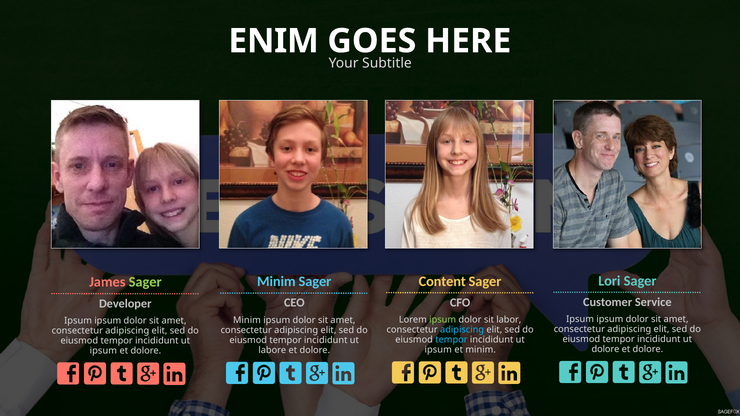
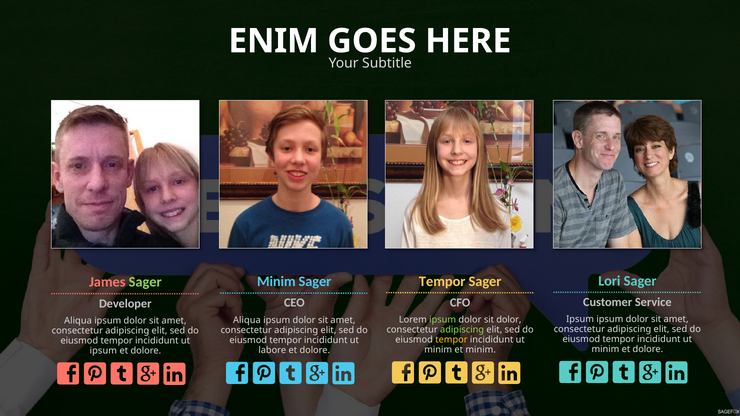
Content: Content -> Tempor (442, 281)
sit labor: labor -> dolor (509, 320)
Minim: Minim -> Aliqua (247, 320)
Ipsum: Ipsum -> Aliqua (78, 321)
adipiscing colour: light blue -> light green (462, 330)
tempor colour: light blue -> yellow (451, 340)
dolore: dolore -> minim (605, 350)
ipsum: ipsum -> minim (438, 350)
